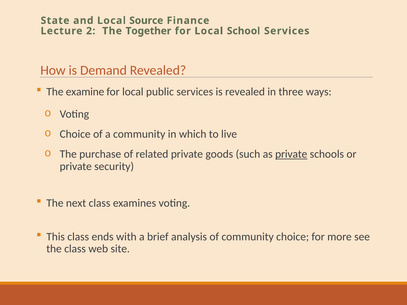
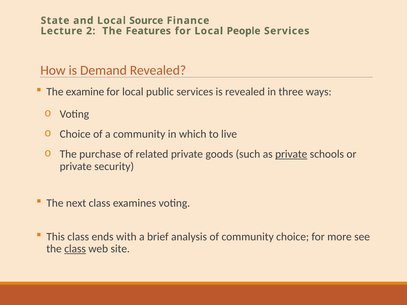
Together: Together -> Features (148, 31)
School: School -> People (244, 31)
class underline: none -> present (75, 249)
